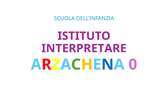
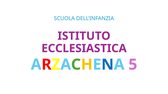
INTERPRETARE: INTERPRETARE -> ECCLESIASTICA (84, 49)
0: 0 -> 5 (133, 65)
